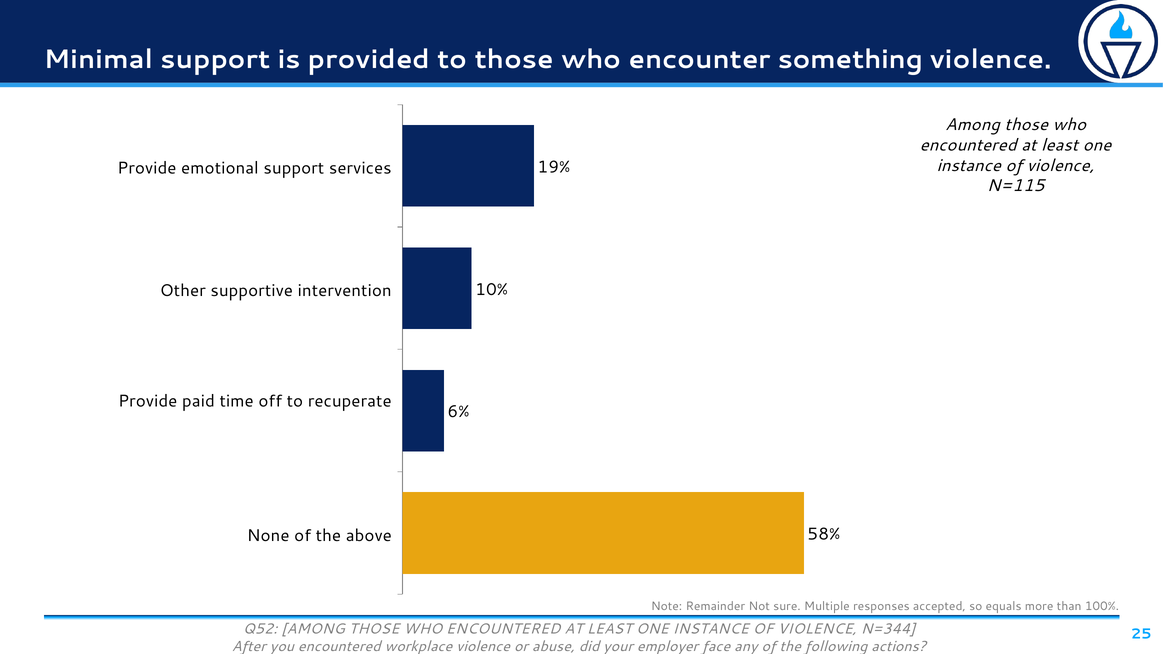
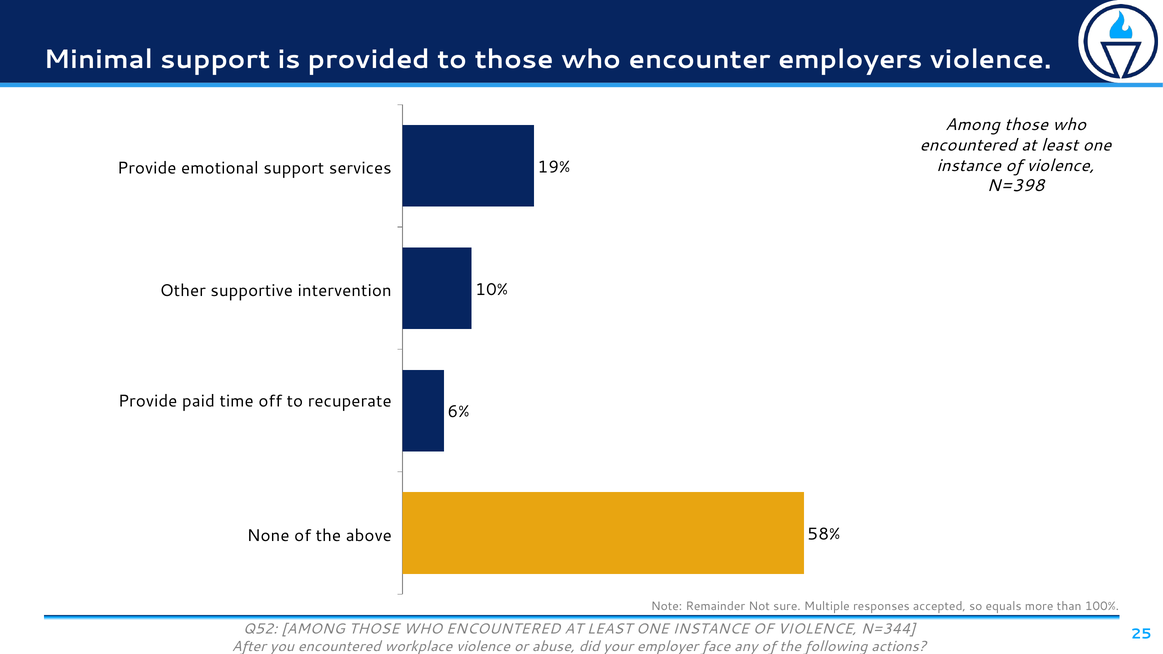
something: something -> employers (850, 60)
N=115: N=115 -> N=398 (1016, 186)
